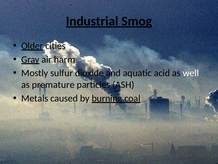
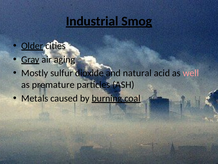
harm: harm -> aging (65, 59)
aquatic: aquatic -> natural (137, 73)
well colour: white -> pink (191, 73)
